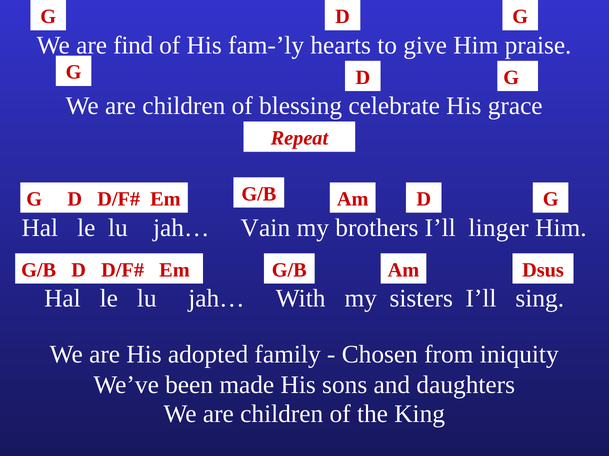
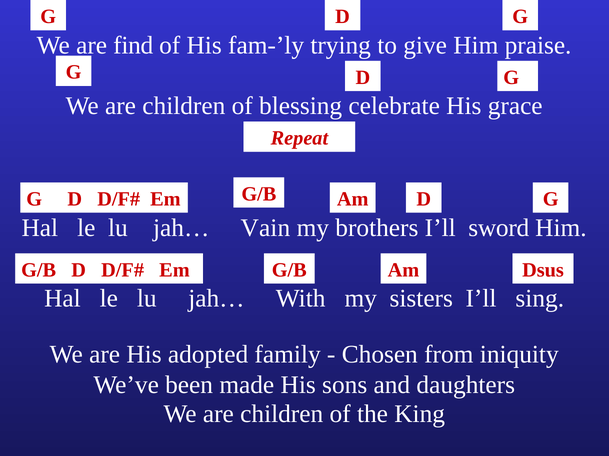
hearts: hearts -> trying (341, 45)
linger: linger -> sword (499, 228)
